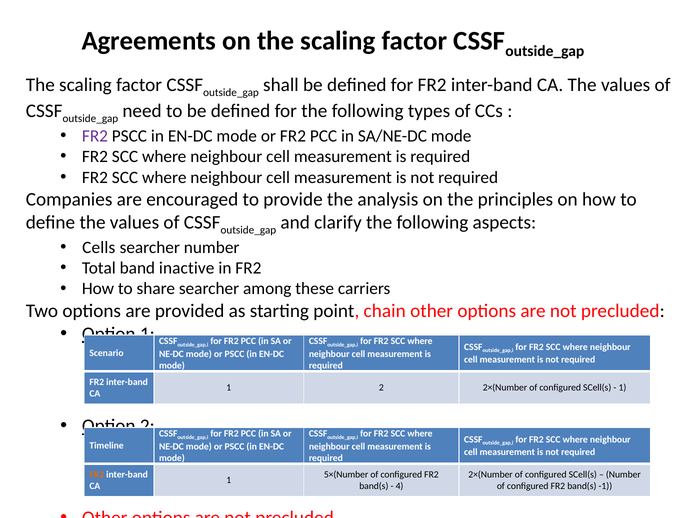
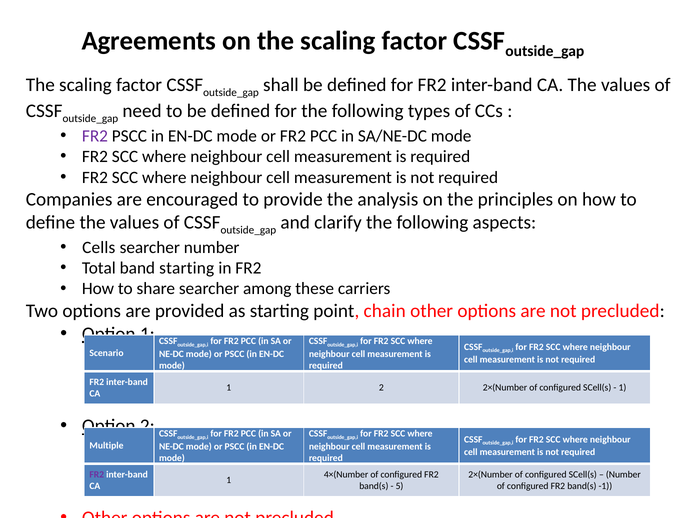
band inactive: inactive -> starting (187, 268)
Timeline: Timeline -> Multiple (107, 446)
FR2 colour: orange -> purple (97, 475)
5×(Number: 5×(Number -> 4×(Number (346, 475)
4: 4 -> 5 (400, 486)
